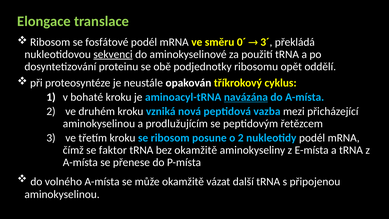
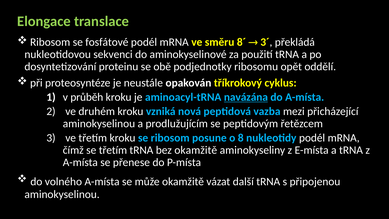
0´: 0´ -> 8´ (241, 42)
sekvenci underline: present -> none (113, 54)
bohaté: bohaté -> průběh (87, 97)
o 2: 2 -> 8 (241, 138)
se faktor: faktor -> třetím (113, 150)
